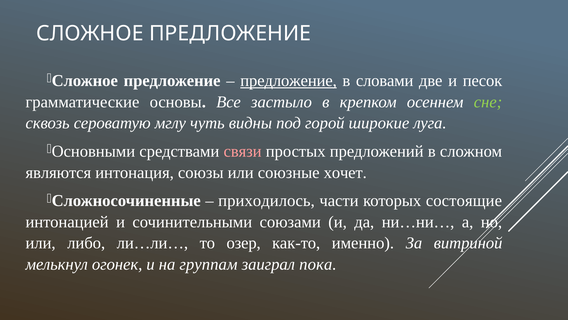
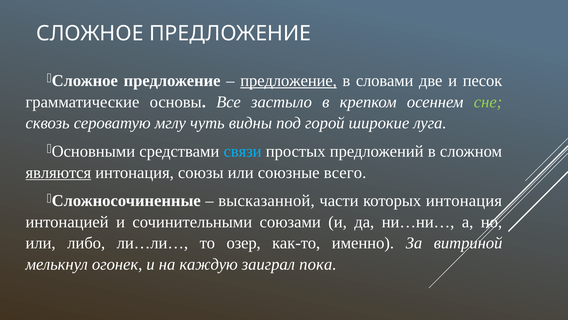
связи colour: pink -> light blue (243, 151)
являются underline: none -> present (58, 172)
хочет: хочет -> всего (345, 172)
приходилось: приходилось -> высказанной (266, 200)
которых состоящие: состоящие -> интонация (464, 200)
группам: группам -> каждую (209, 264)
